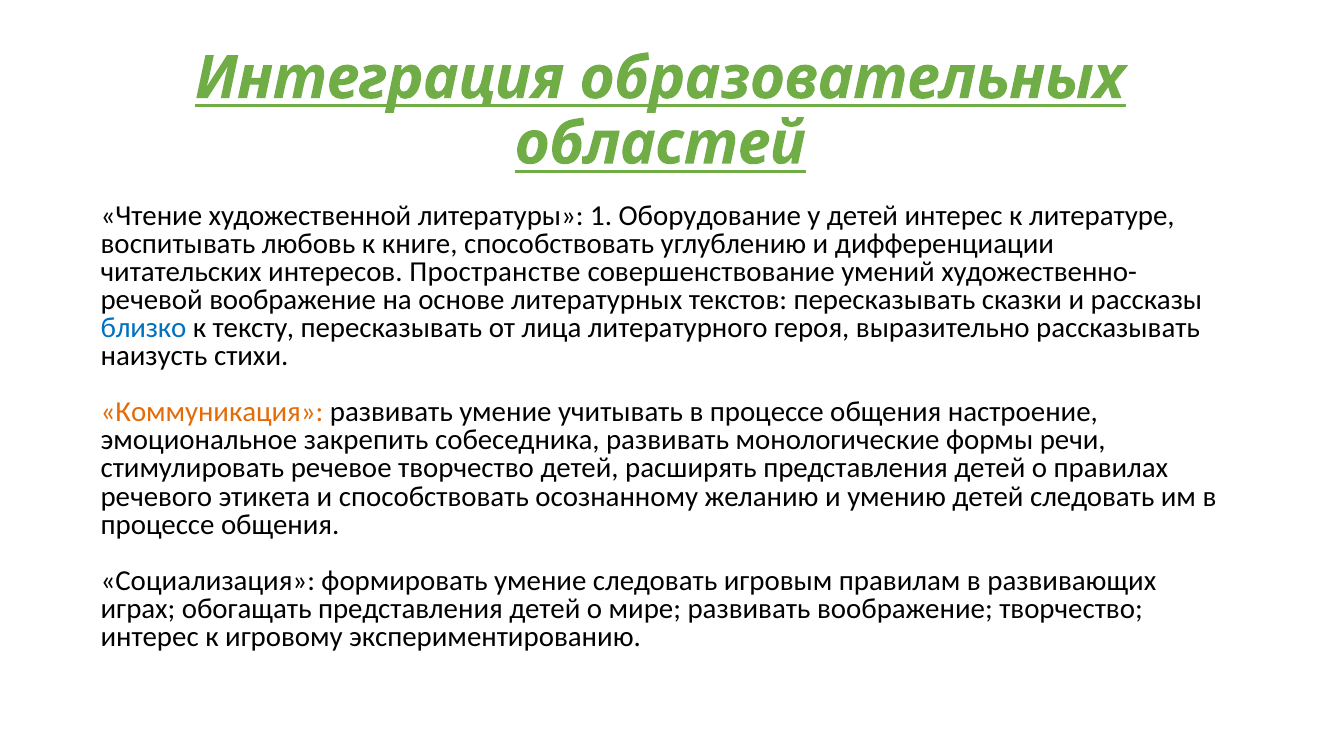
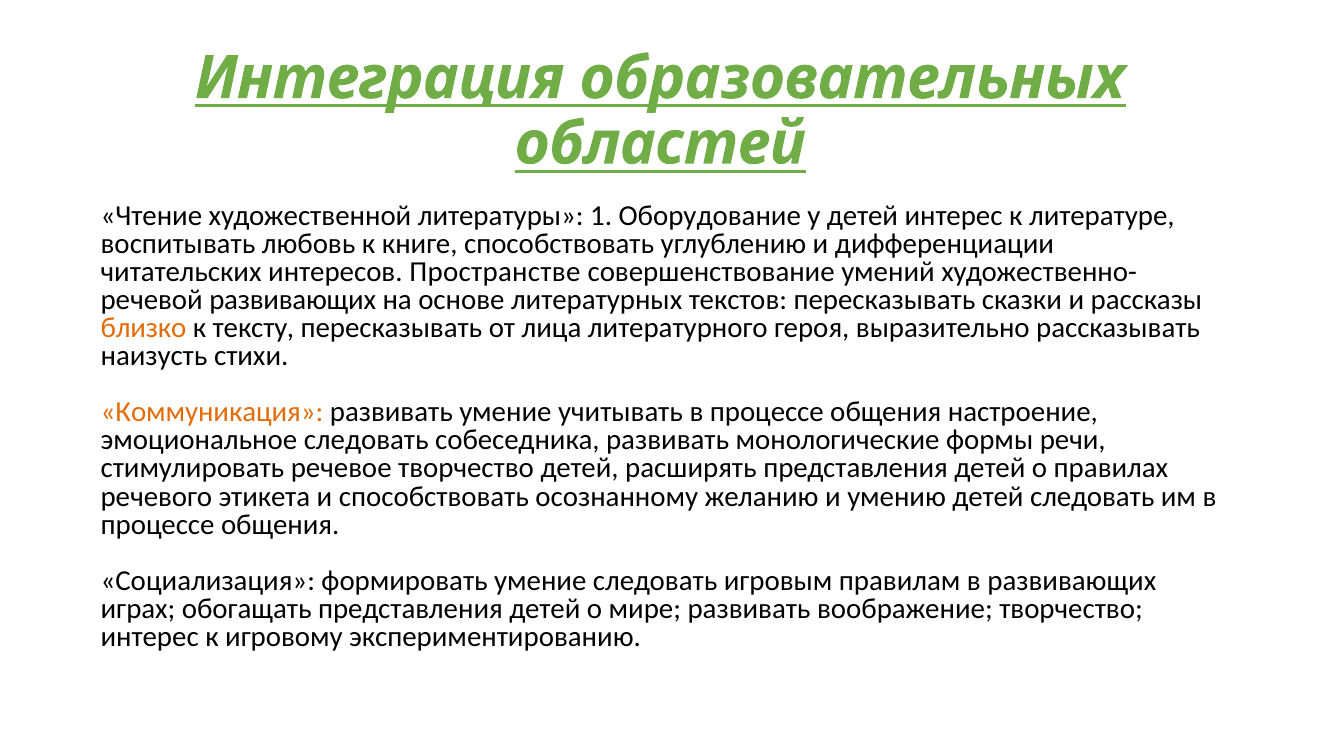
воображение: воображение -> развивающих (293, 300)
близко colour: blue -> orange (144, 328)
эмоциональное закрепить: закрепить -> следовать (366, 440)
